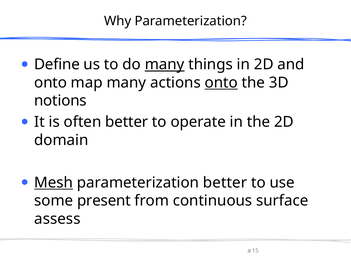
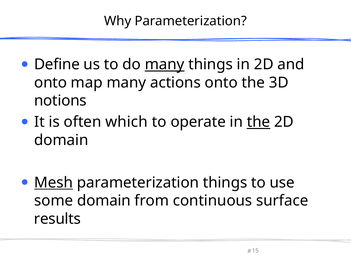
onto underline: present -> none (221, 83)
often better: better -> which (127, 122)
the underline: none -> present (258, 122)
parameterization better: better -> things (225, 183)
some present: present -> domain (104, 201)
assess: assess -> results (57, 219)
